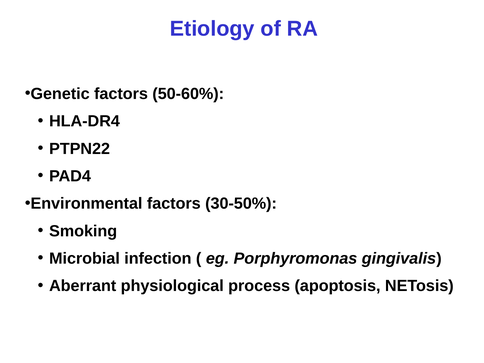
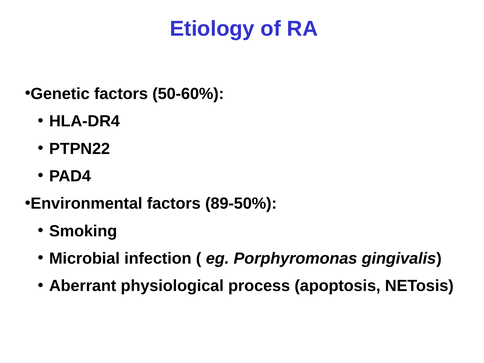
30-50%: 30-50% -> 89-50% (241, 204)
